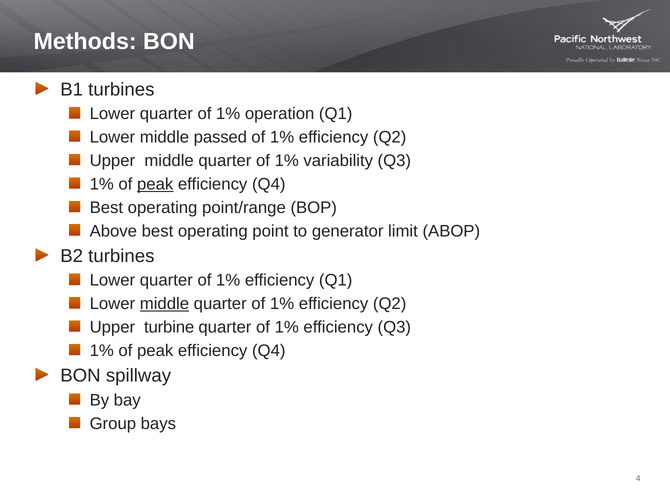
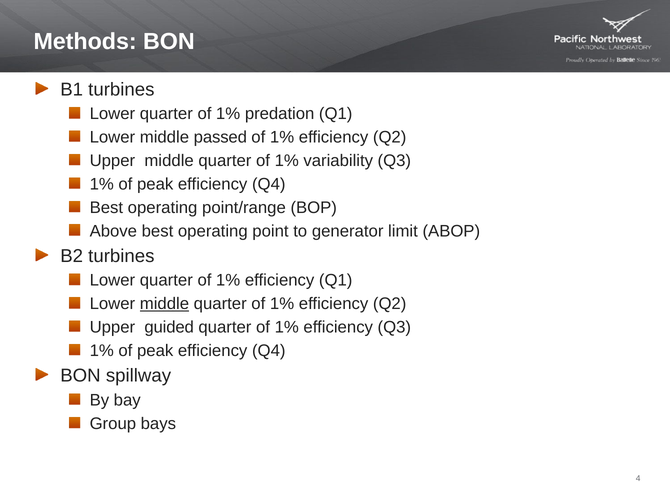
operation: operation -> predation (280, 114)
peak underline: present -> none (155, 184)
turbine: turbine -> guided (169, 328)
